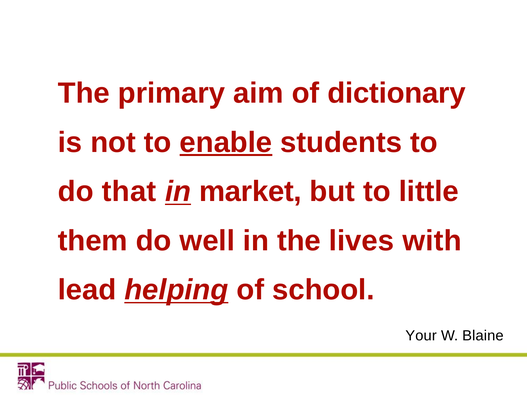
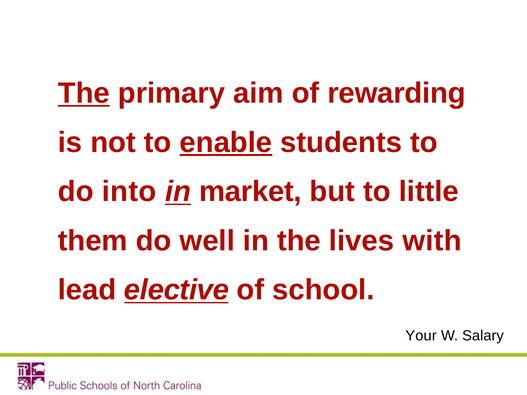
The underline: none -> present (84, 93)
dictionary: dictionary -> rewarding (397, 93)
that: that -> into (129, 192)
helping: helping -> elective (177, 290)
Blaine: Blaine -> Salary (483, 336)
